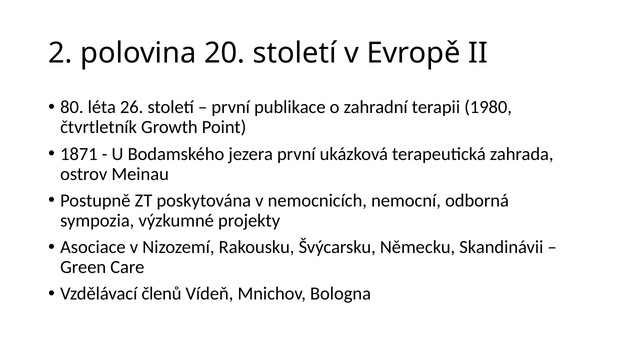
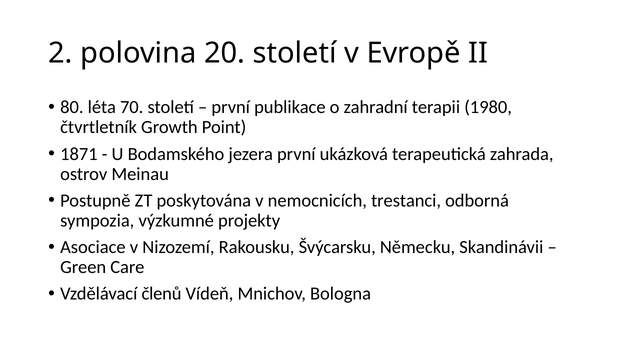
26: 26 -> 70 (132, 107)
nemocní: nemocní -> trestanci (406, 200)
